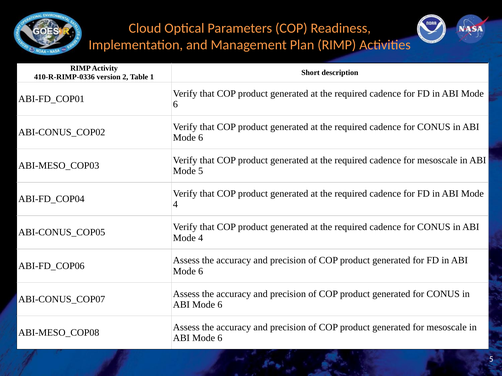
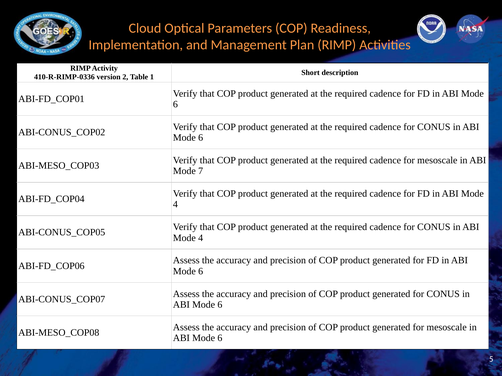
Mode 5: 5 -> 7 (201, 171)
